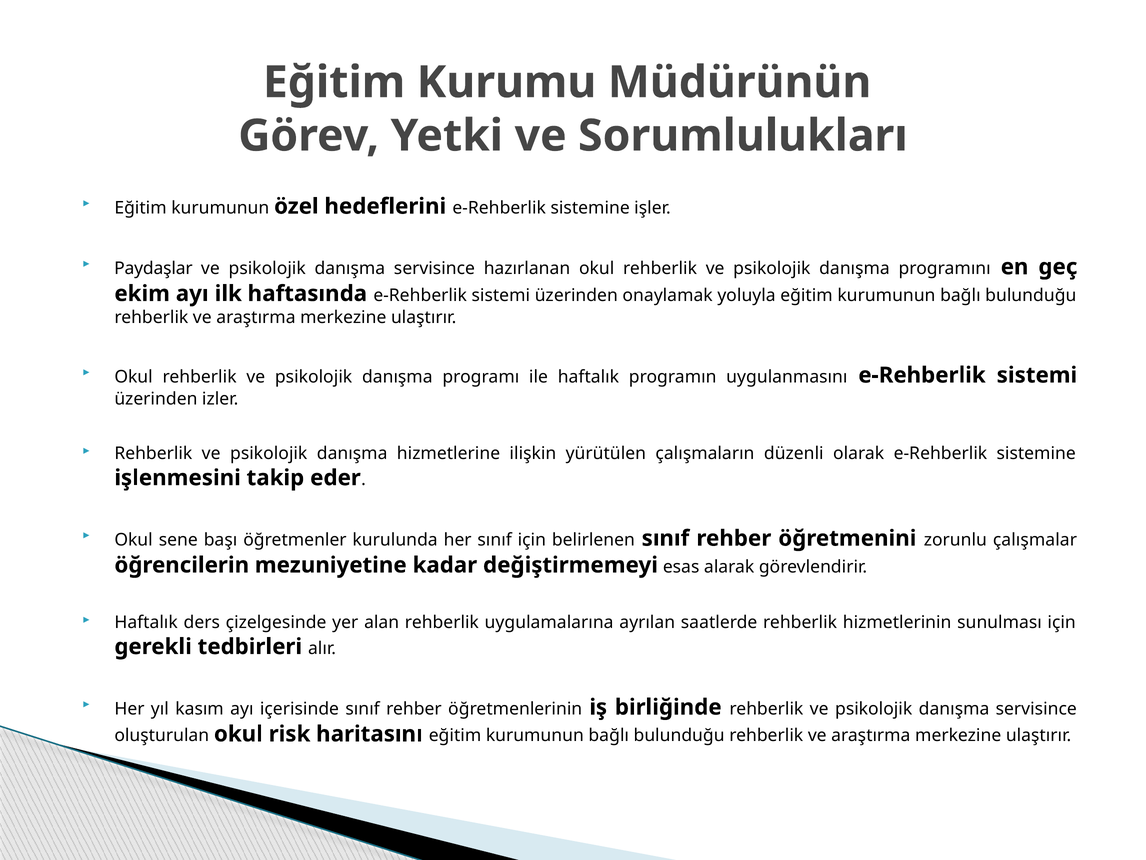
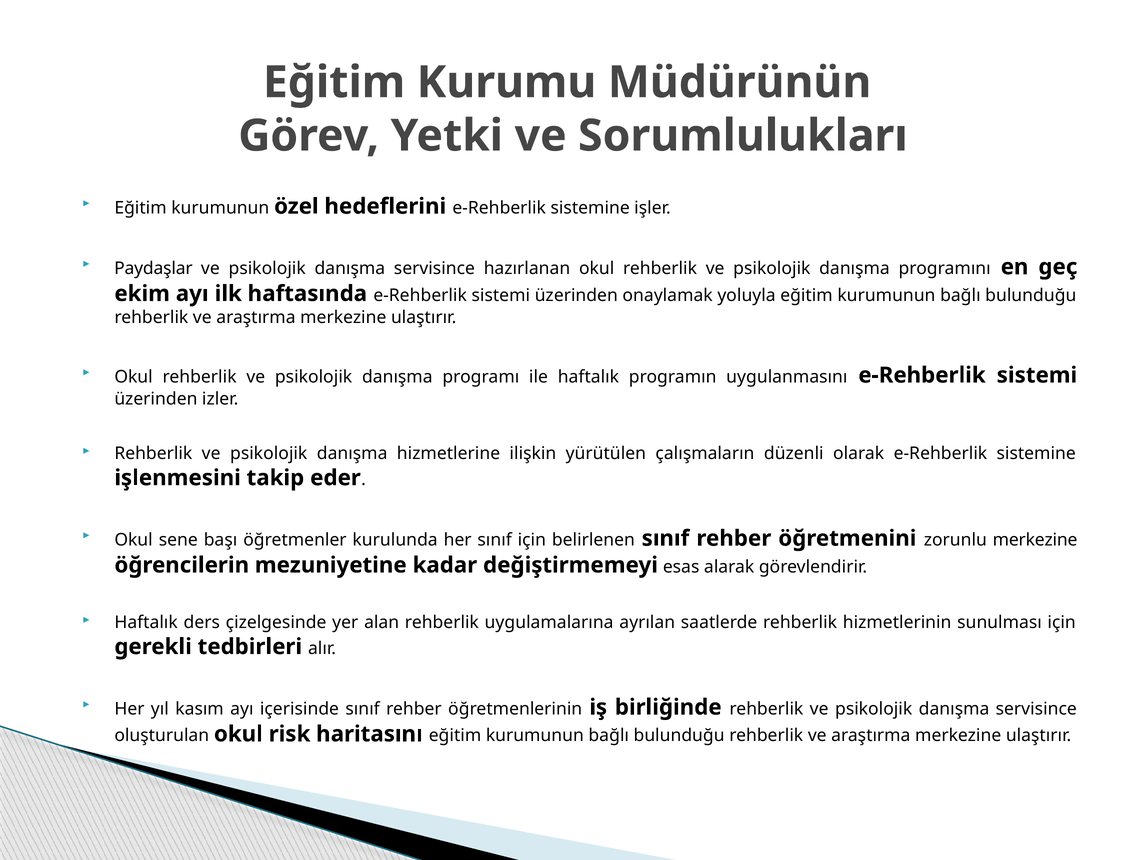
zorunlu çalışmalar: çalışmalar -> merkezine (1035, 540)
